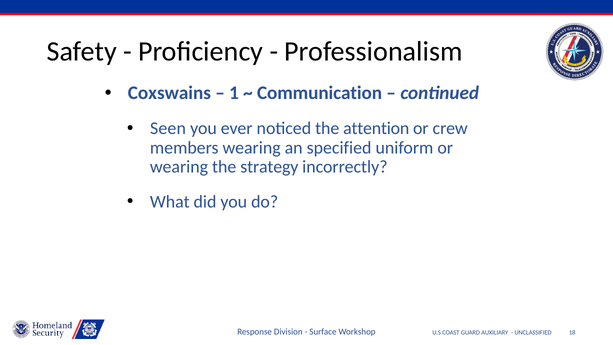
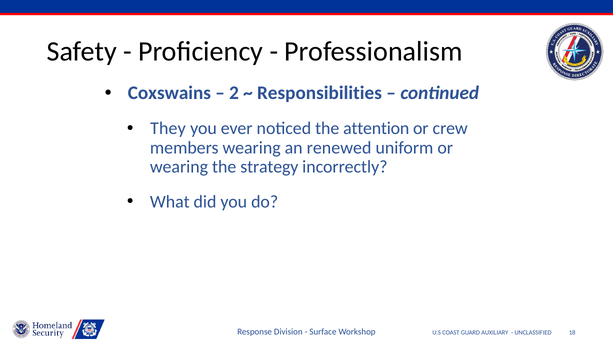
1: 1 -> 2 (234, 93)
Communication: Communication -> Responsibilities (319, 93)
Seen: Seen -> They (168, 128)
specified: specified -> renewed (339, 148)
